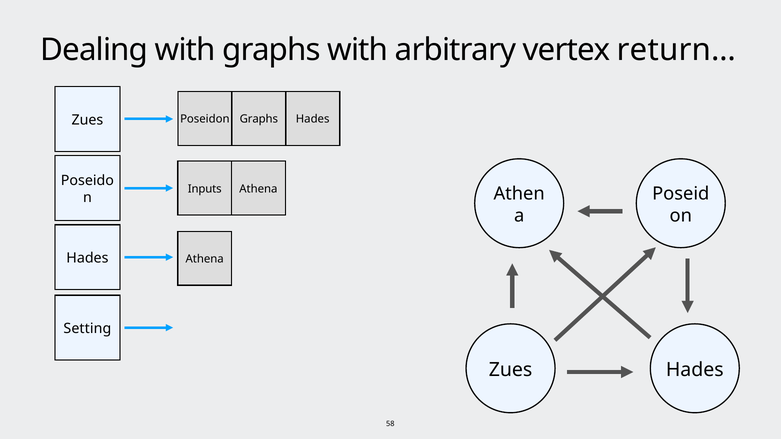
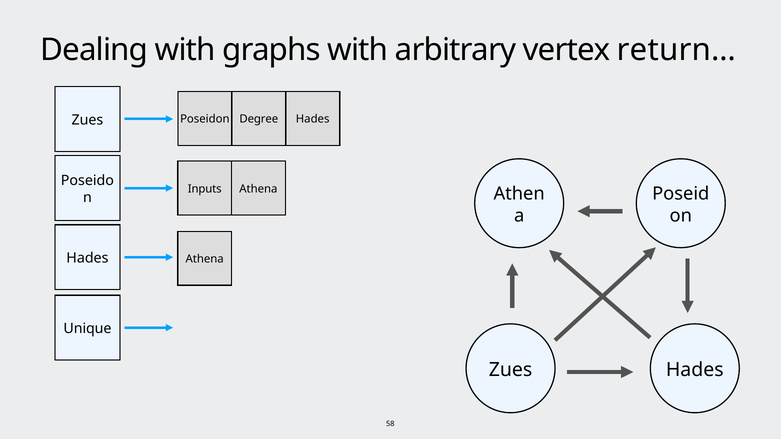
Poseidon Graphs: Graphs -> Degree (259, 119)
Setting: Setting -> Unique (87, 329)
